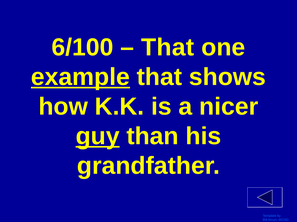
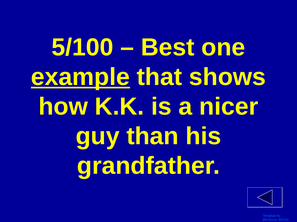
6/100: 6/100 -> 5/100 (82, 48)
That: That -> Best (168, 48)
guy underline: present -> none (98, 137)
